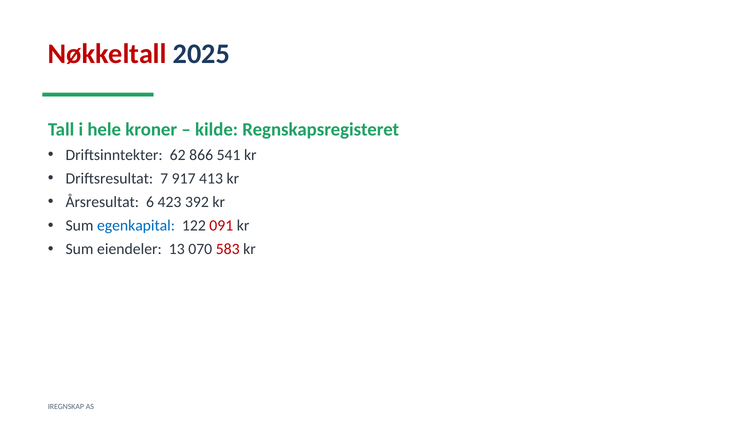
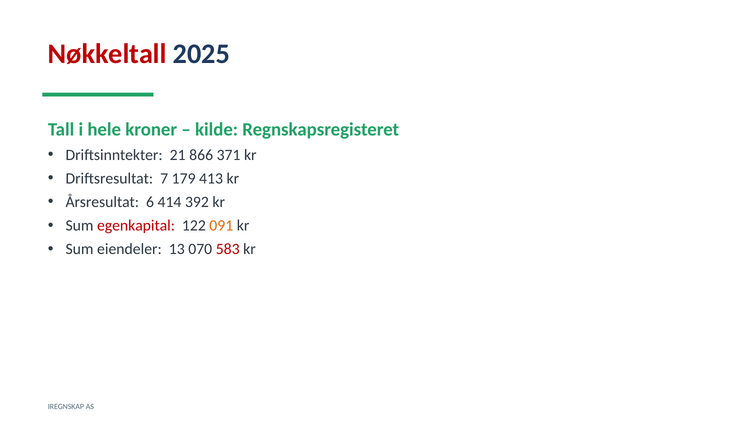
62: 62 -> 21 (178, 155)
541: 541 -> 371 (229, 155)
917: 917 -> 179 (184, 178)
423: 423 -> 414 (169, 202)
egenkapital colour: blue -> red (136, 225)
091 colour: red -> orange (221, 225)
